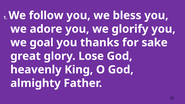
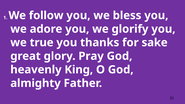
goal: goal -> true (42, 43)
Lose: Lose -> Pray (91, 56)
